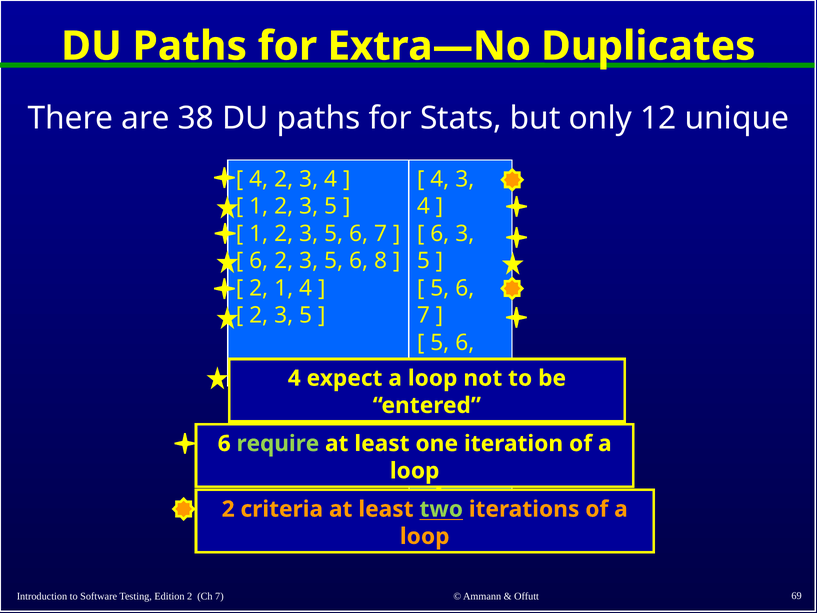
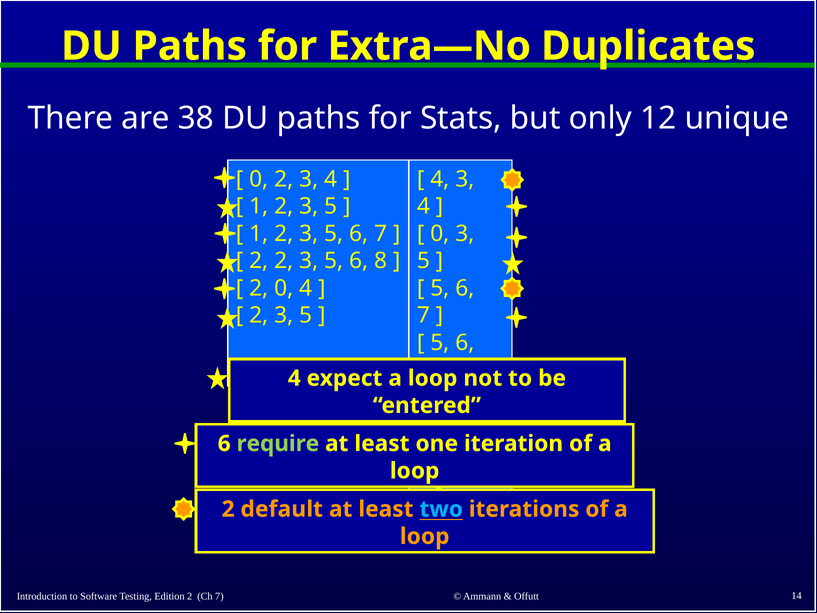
4: 4 -> 0 (259, 179)
6: 6 -> 0 (440, 234)
6: 6 -> 2 (259, 261)
2 1: 1 -> 0 (284, 288)
criteria: criteria -> default (282, 509)
two colour: light green -> light blue (441, 509)
69: 69 -> 14 (797, 596)
